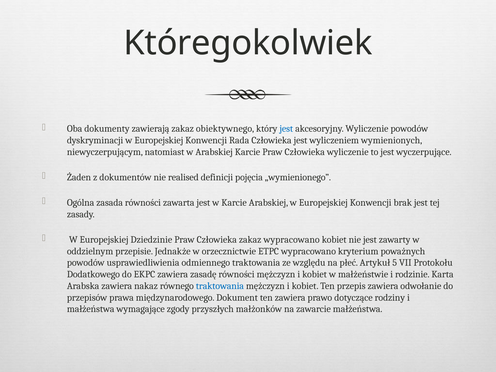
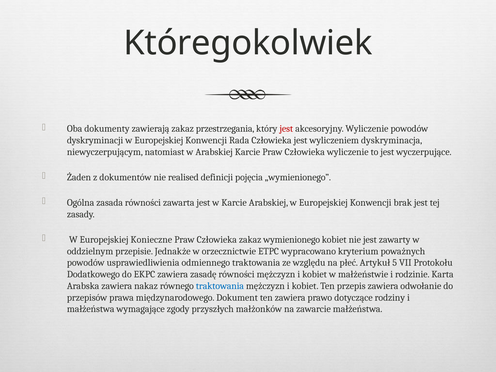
obiektywnego: obiektywnego -> przestrzegania (225, 129)
jest colour: blue -> red (286, 129)
wymienionych: wymienionych -> dyskryminacja (392, 140)
Dziedzinie: Dziedzinie -> Konieczne (151, 240)
zakaz wypracowano: wypracowano -> wymienionego (292, 240)
